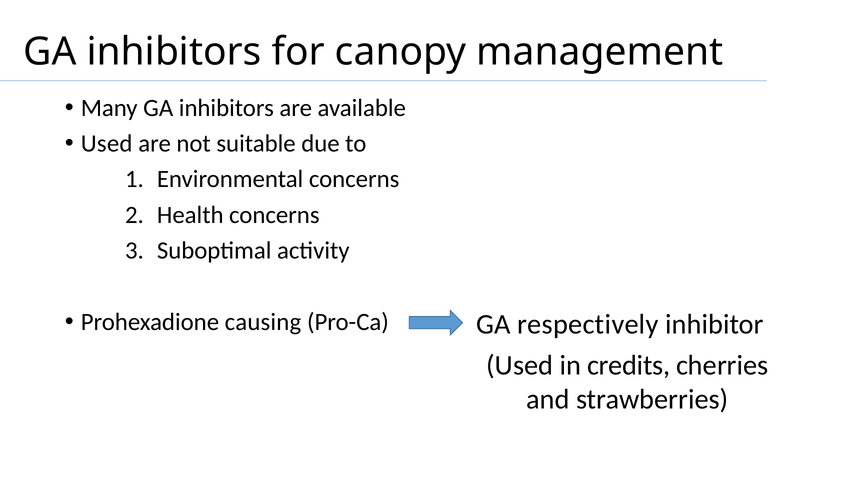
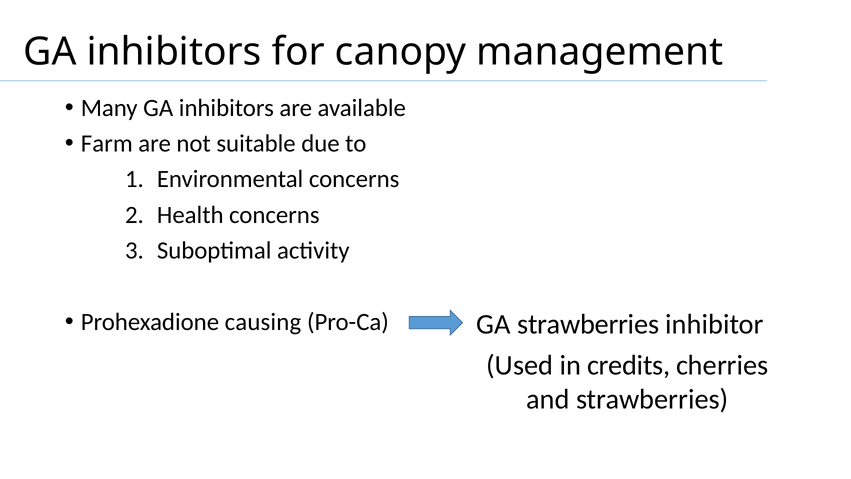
Used: Used -> Farm (107, 143)
GA respectively: respectively -> strawberries (588, 324)
